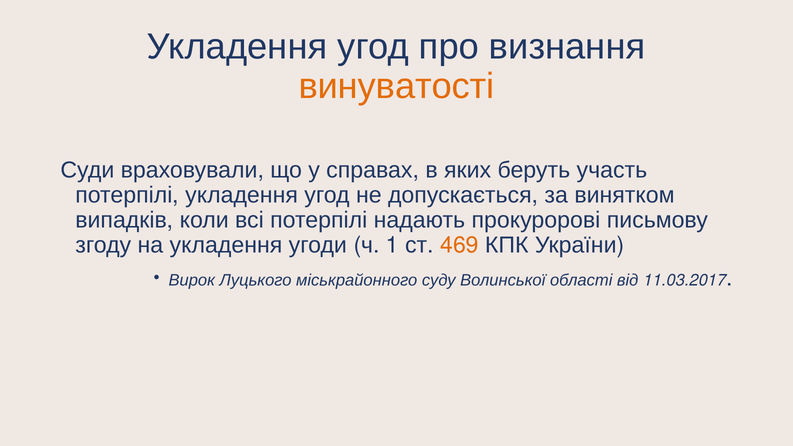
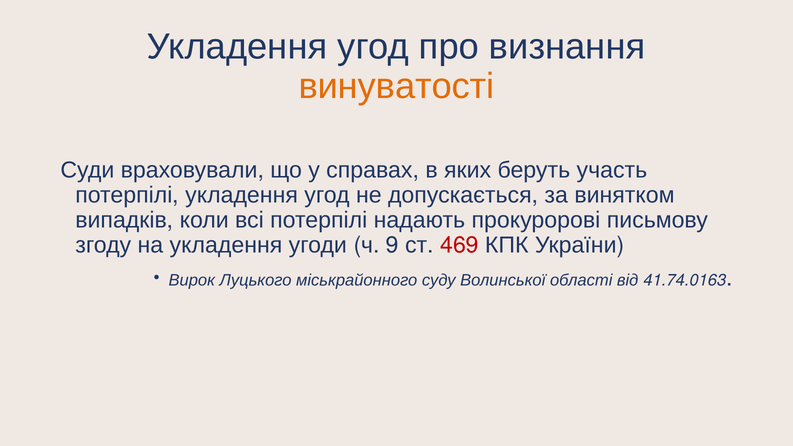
1: 1 -> 9 (392, 245)
469 colour: orange -> red (460, 245)
11.03.2017: 11.03.2017 -> 41.74.0163 (685, 280)
